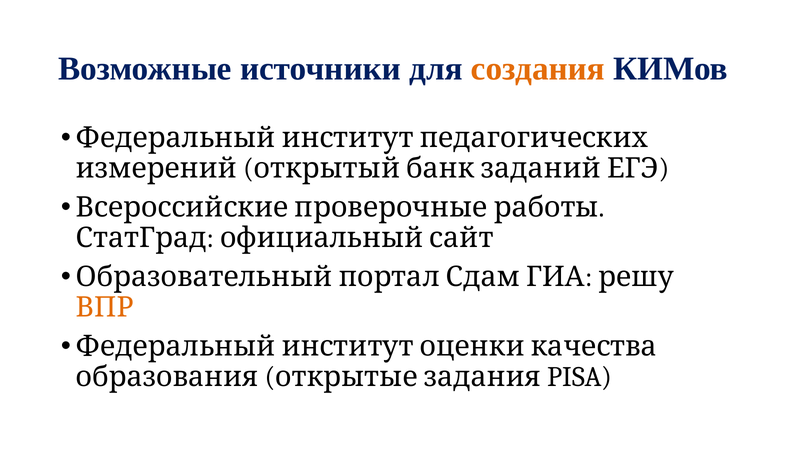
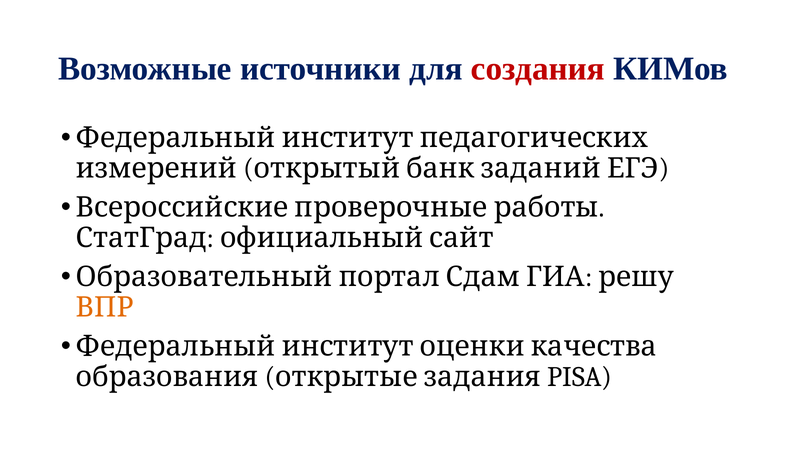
создания colour: orange -> red (538, 69)
